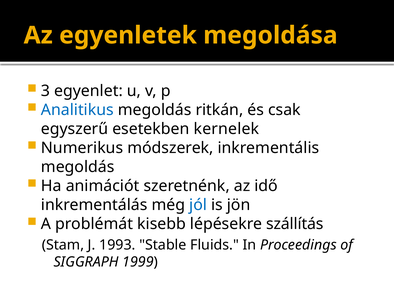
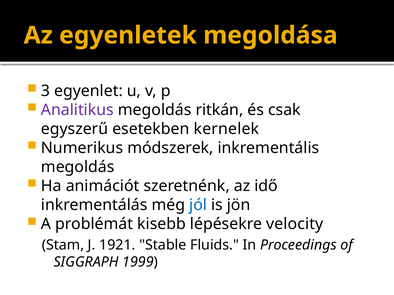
Analitikus colour: blue -> purple (77, 110)
szállítás: szállítás -> velocity (295, 224)
1993: 1993 -> 1921 (117, 245)
